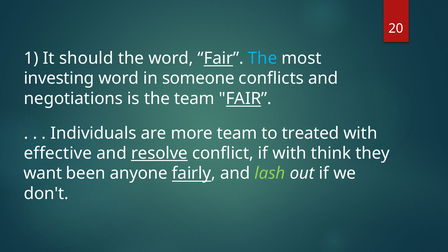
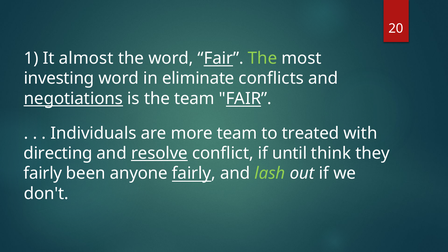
should: should -> almost (86, 58)
The colour: light blue -> light green (263, 58)
someone: someone -> eliminate (198, 78)
negotiations underline: none -> present (73, 99)
effective: effective -> directing (58, 153)
if with: with -> until (290, 153)
want: want -> fairly (43, 173)
